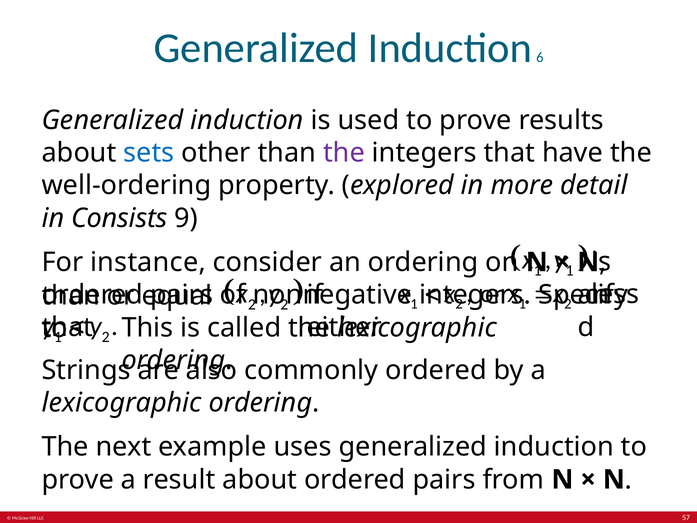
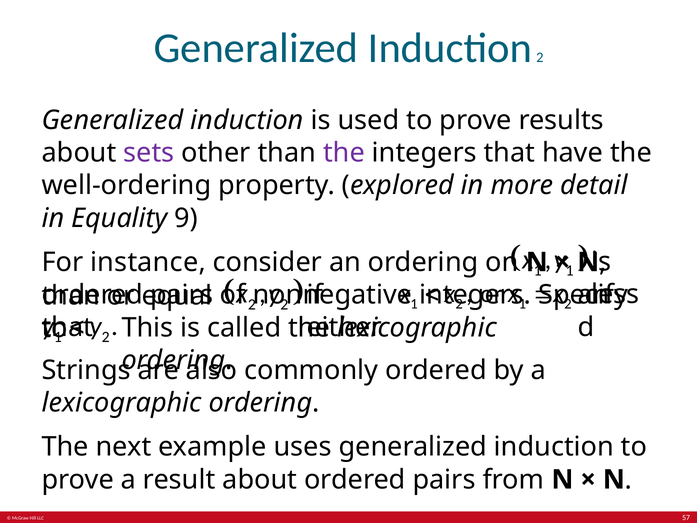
Induction 6: 6 -> 2 (540, 58)
sets colour: blue -> purple (149, 153)
Consists: Consists -> Equality (119, 218)
